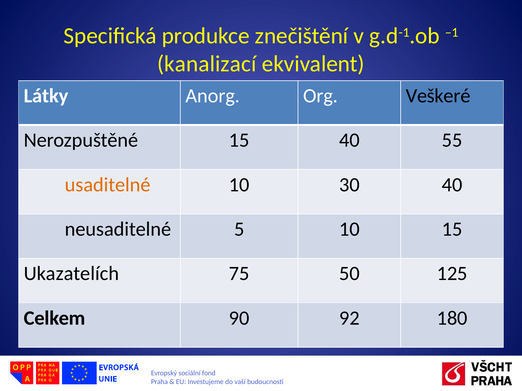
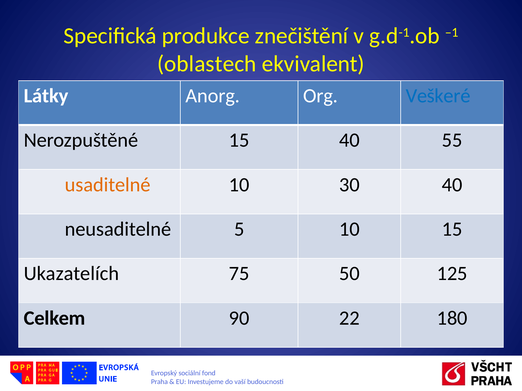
kanalizací: kanalizací -> oblastech (207, 64)
Veškeré colour: black -> blue (438, 96)
92: 92 -> 22 (349, 318)
